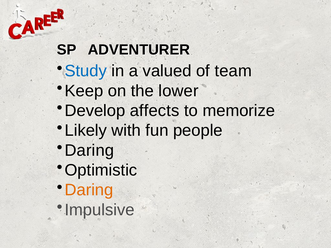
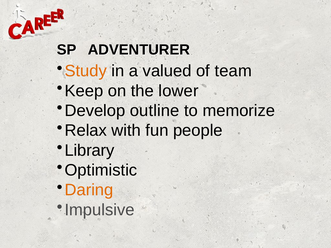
Study colour: blue -> orange (86, 71)
affects: affects -> outline (155, 111)
Likely: Likely -> Relax (86, 131)
Daring: Daring -> Library (89, 150)
